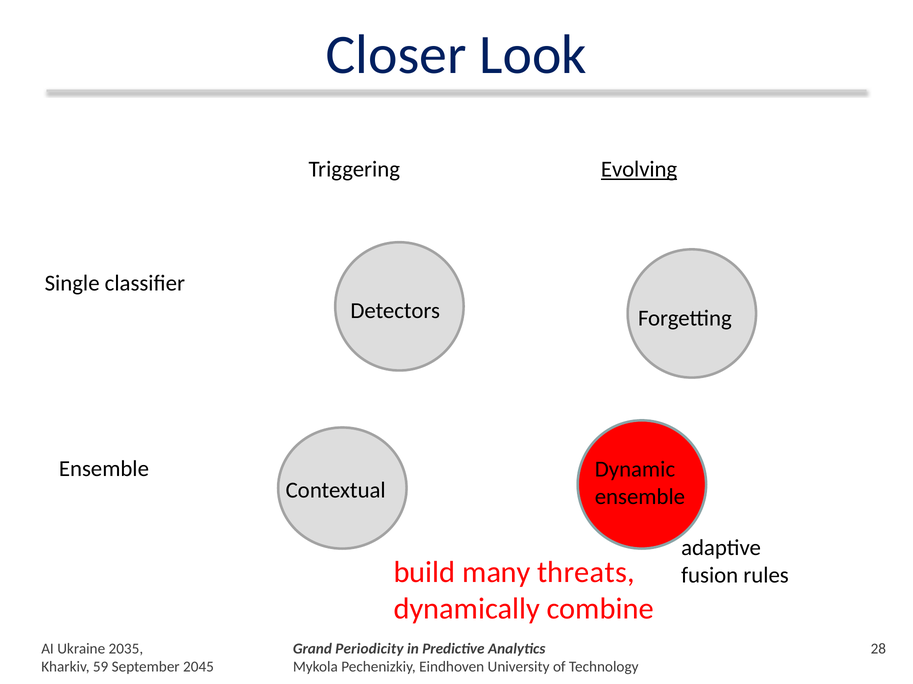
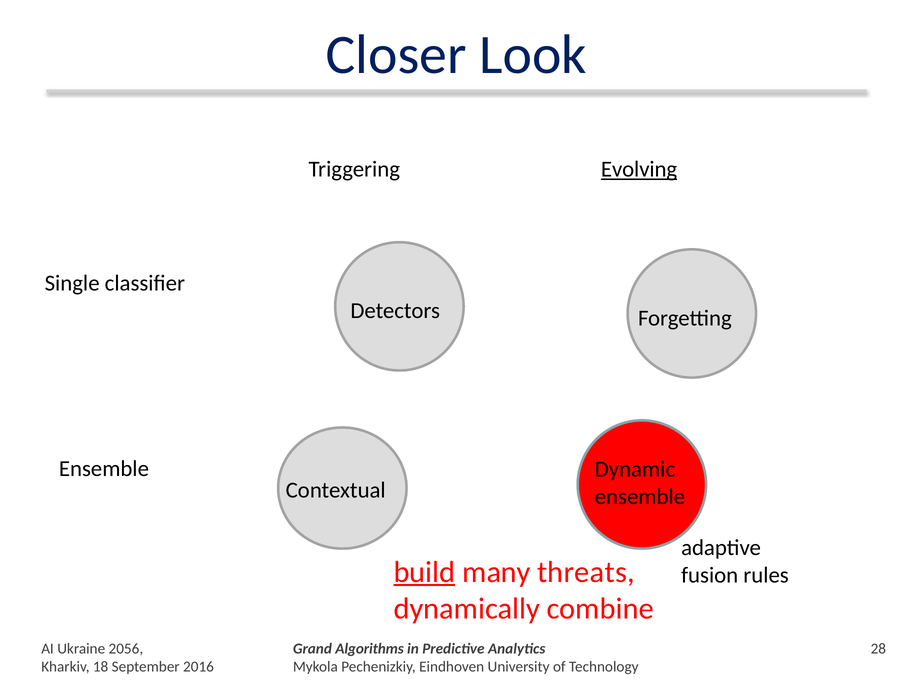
build underline: none -> present (424, 573)
2035: 2035 -> 2056 (126, 649)
Periodicity: Periodicity -> Algorithms (370, 649)
59: 59 -> 18 (101, 668)
2045: 2045 -> 2016 (199, 668)
